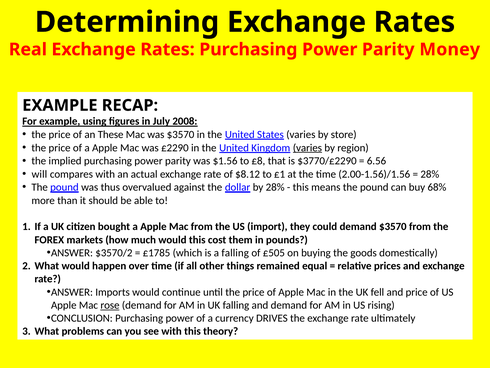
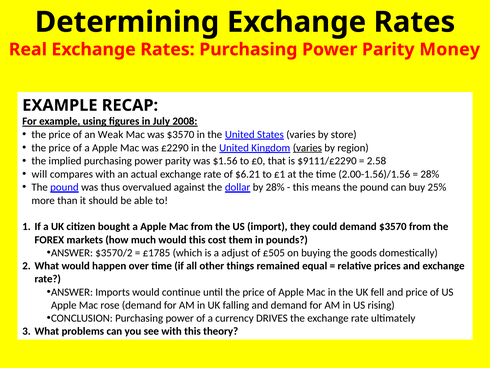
These: These -> Weak (111, 134)
£8: £8 -> £0 (258, 161)
$3770/£2290: $3770/£2290 -> $9111/£2290 (327, 161)
6.56: 6.56 -> 2.58 (376, 161)
$8.12: $8.12 -> $6.21 (248, 174)
68%: 68% -> 25% (437, 187)
a falling: falling -> adjust (235, 253)
rose underline: present -> none (110, 305)
